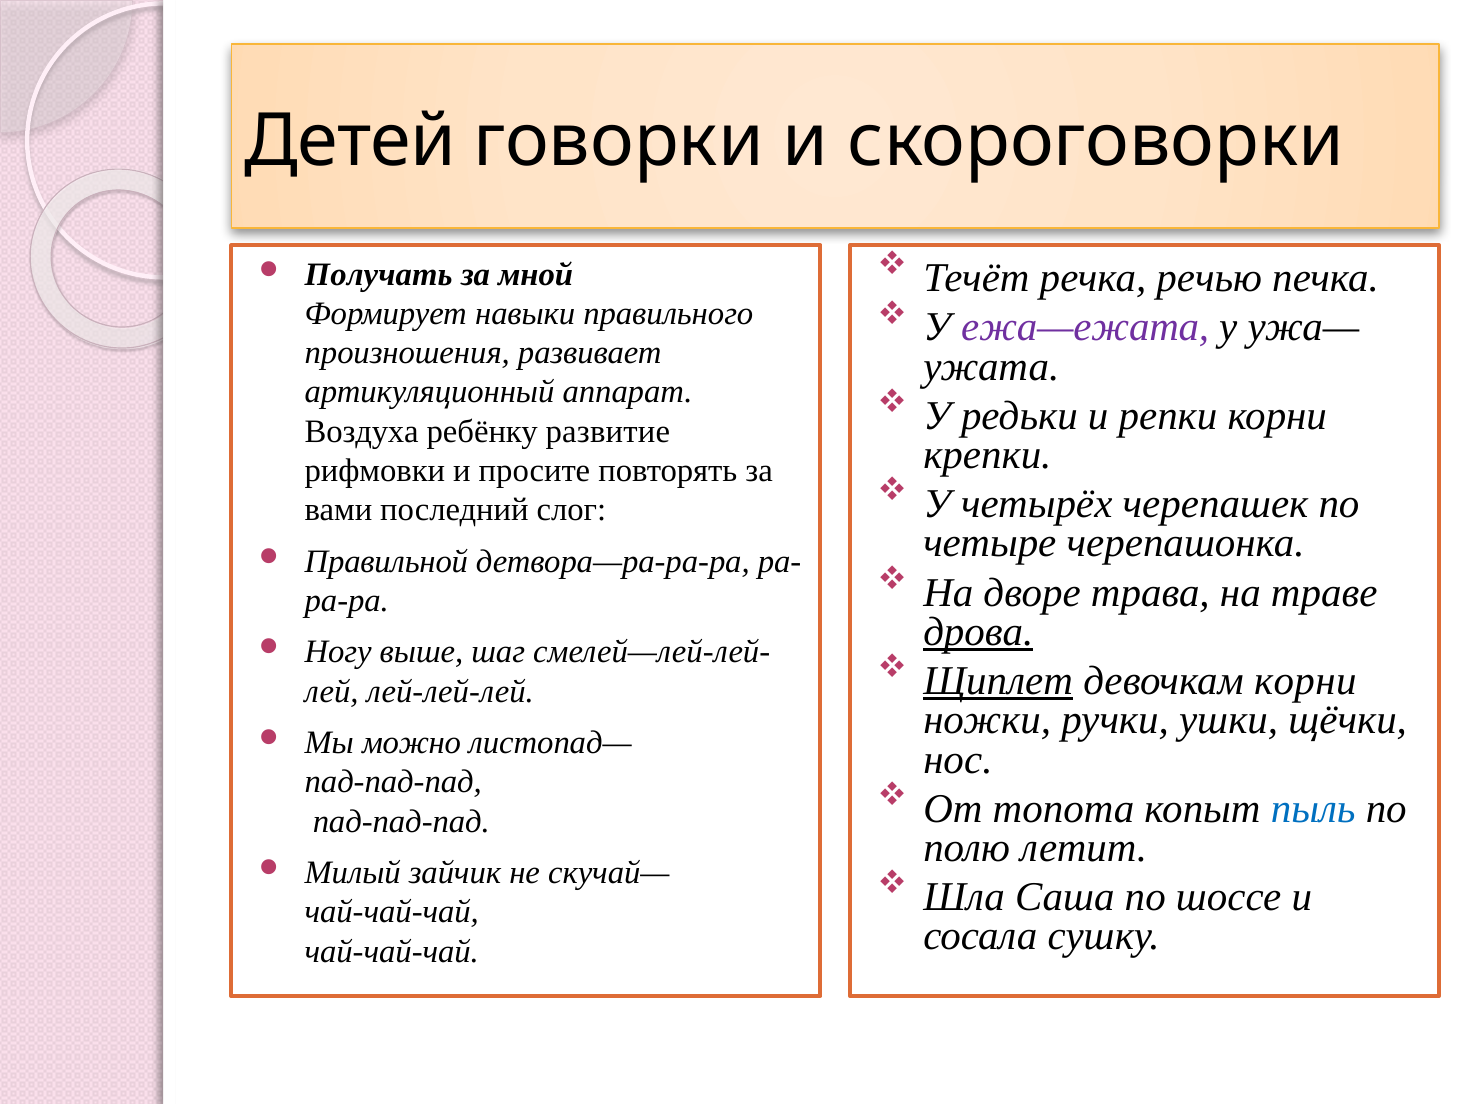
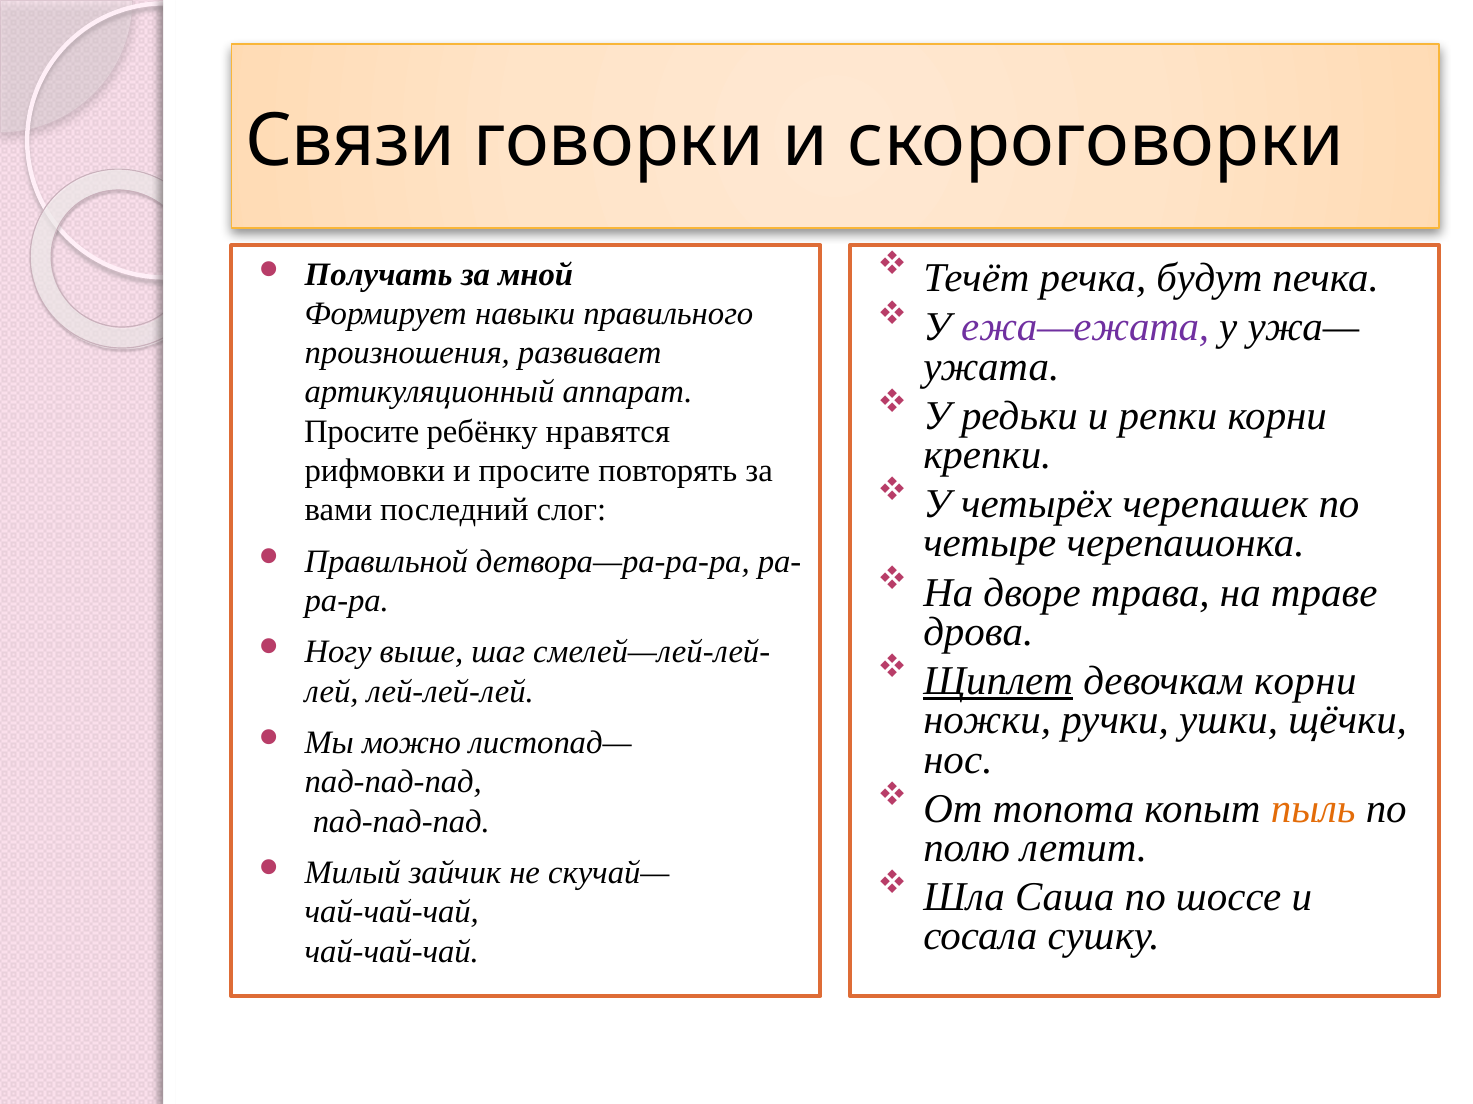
Детей: Детей -> Связи (351, 141)
речью: речью -> будут (1209, 279)
Воздуха: Воздуха -> Просите (362, 432)
развитие: развитие -> нравятся (608, 432)
дрова underline: present -> none (978, 632)
пыль colour: blue -> orange (1313, 809)
